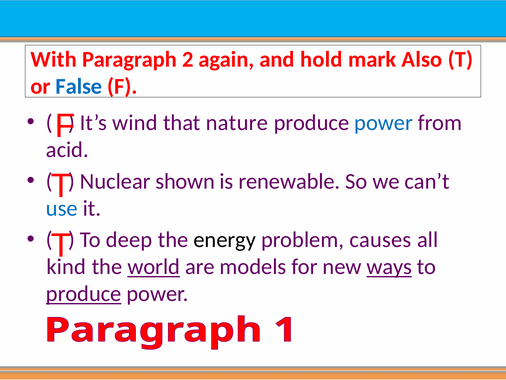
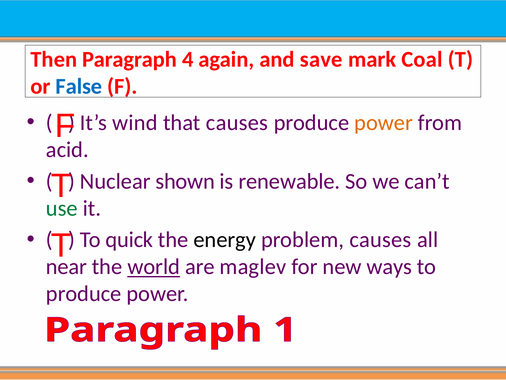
With: With -> Then (54, 59)
2: 2 -> 4 (188, 59)
hold: hold -> save (321, 59)
Also: Also -> Coal (422, 59)
that nature: nature -> causes (237, 123)
power colour: blue -> orange (384, 123)
use colour: blue -> green (62, 208)
deep: deep -> quick (129, 240)
kind: kind -> near (66, 266)
models: models -> maglev (253, 266)
ways underline: present -> none (389, 266)
produce underline: present -> none (84, 293)
